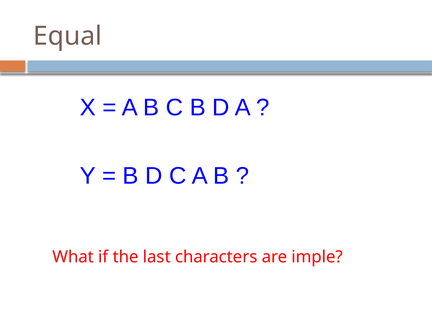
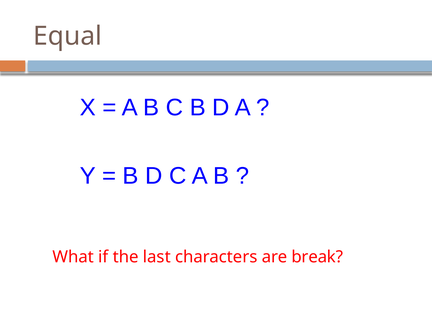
imple: imple -> break (317, 257)
